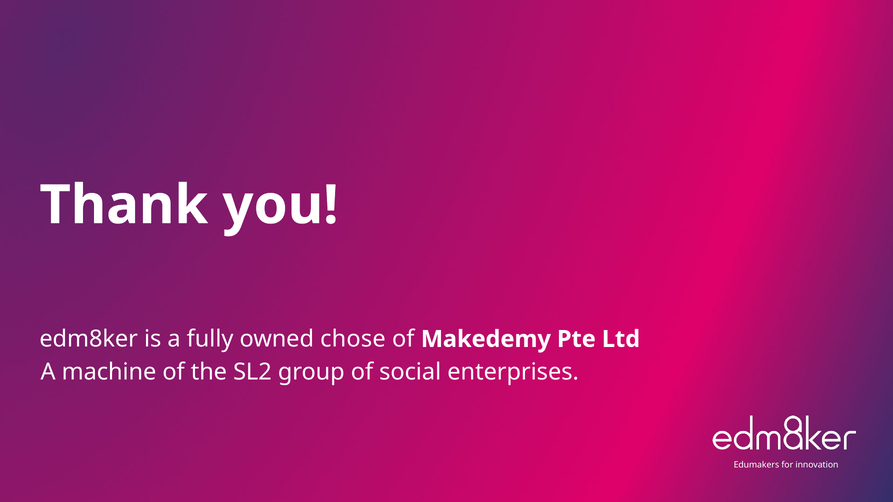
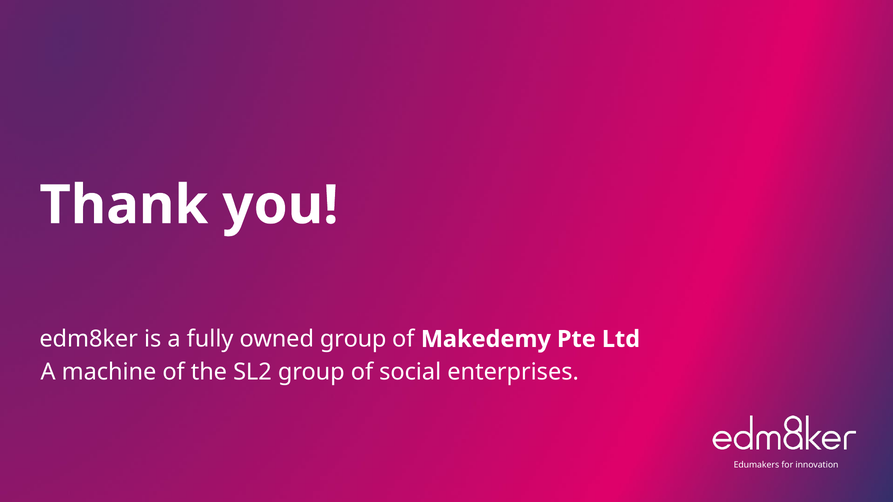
owned chose: chose -> group (353, 339)
